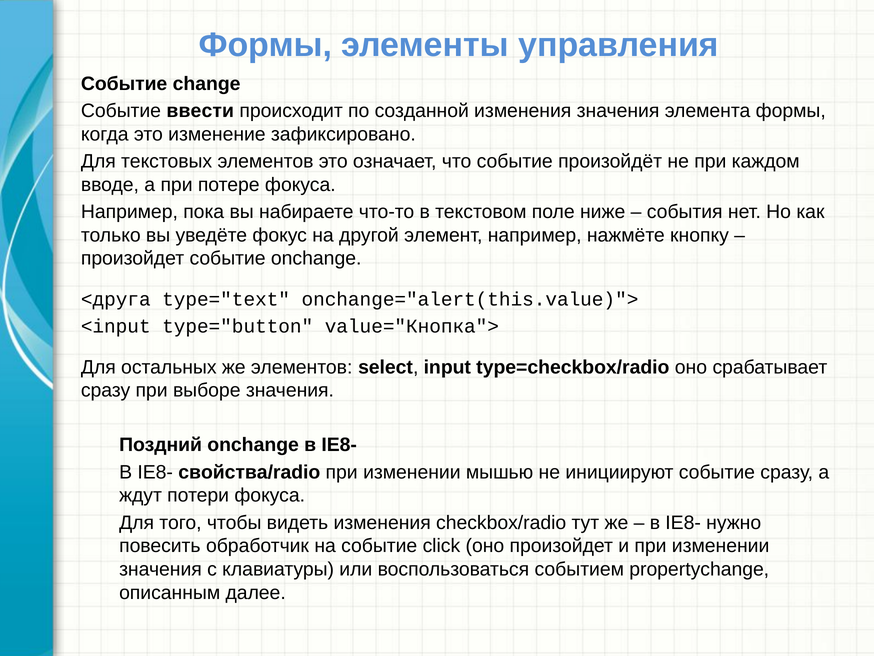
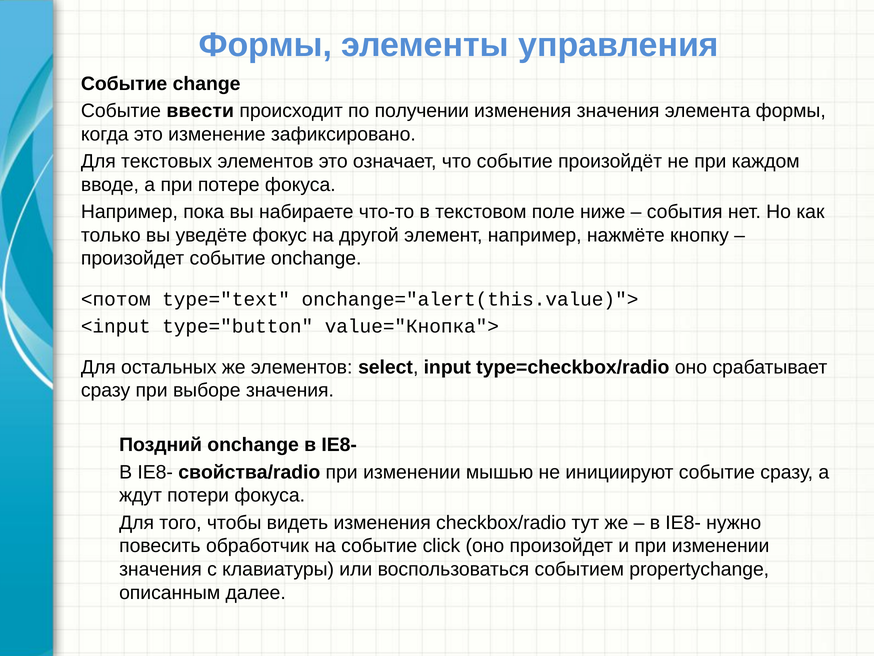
созданной: созданной -> получении (422, 111)
<друга: <друга -> <потом (116, 299)
